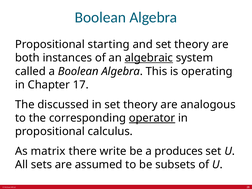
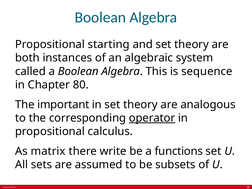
algebraic underline: present -> none (149, 58)
operating: operating -> sequence (207, 71)
17: 17 -> 80 (81, 85)
discussed: discussed -> important (63, 105)
produces: produces -> functions (179, 151)
